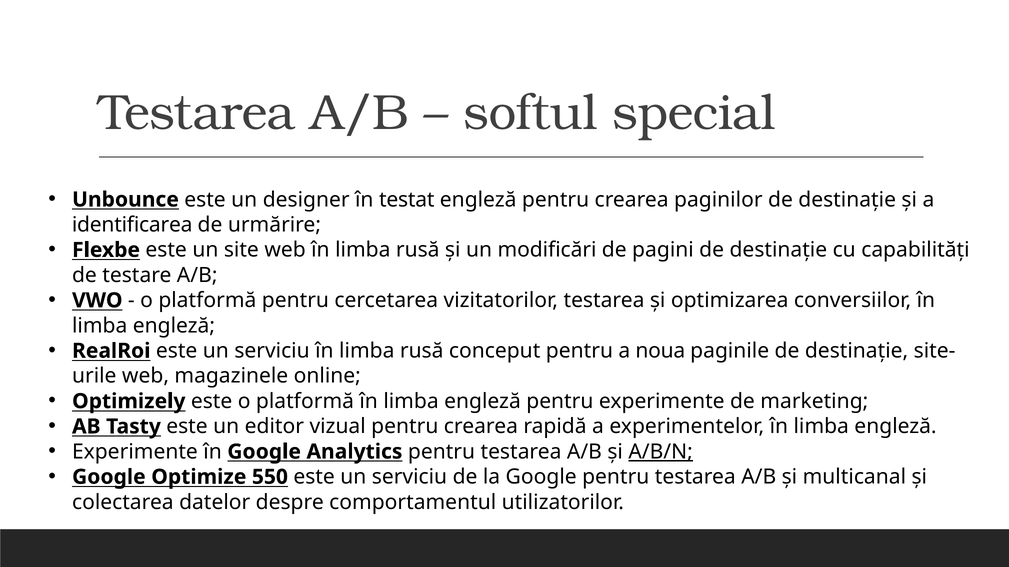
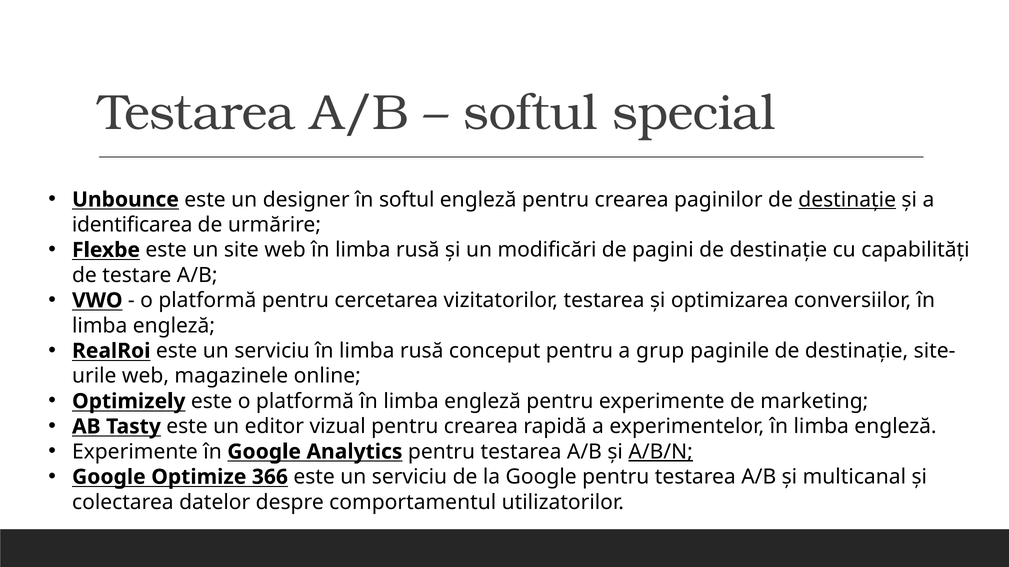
în testat: testat -> softul (407, 200)
destinație underline: none -> present (847, 200)
noua: noua -> grup (660, 351)
550: 550 -> 366 (270, 477)
